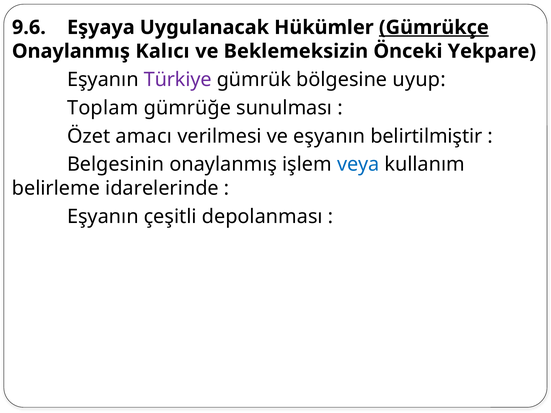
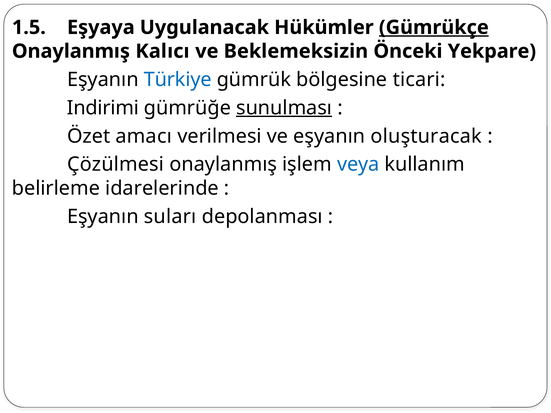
9.6: 9.6 -> 1.5 (29, 27)
Türkiye colour: purple -> blue (178, 80)
uyup: uyup -> ticari (419, 80)
Toplam: Toplam -> Indirimi (103, 108)
sunulması underline: none -> present (284, 108)
belirtilmiştir: belirtilmiştir -> oluşturacak (426, 136)
Belgesinin: Belgesinin -> Çözülmesi (116, 165)
çeşitli: çeşitli -> suları (170, 217)
